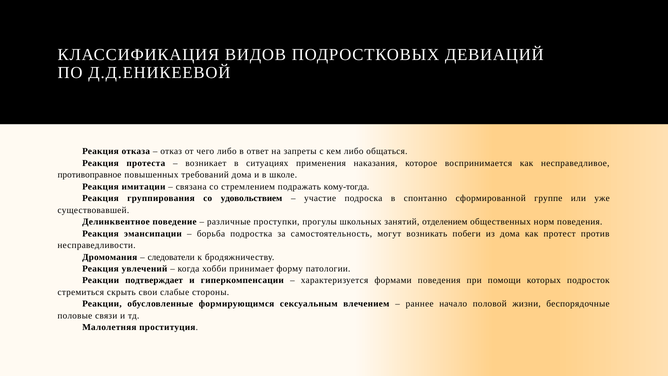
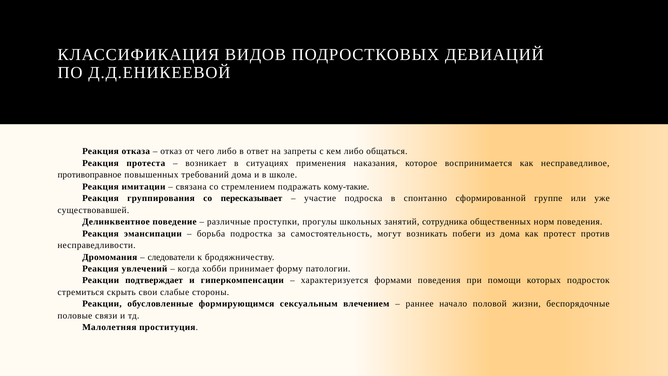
кому-тогда: кому-тогда -> кому-такие (347, 186)
удовольствием: удовольствием -> пересказывает (251, 198)
отделением: отделением -> сотрудника (445, 222)
